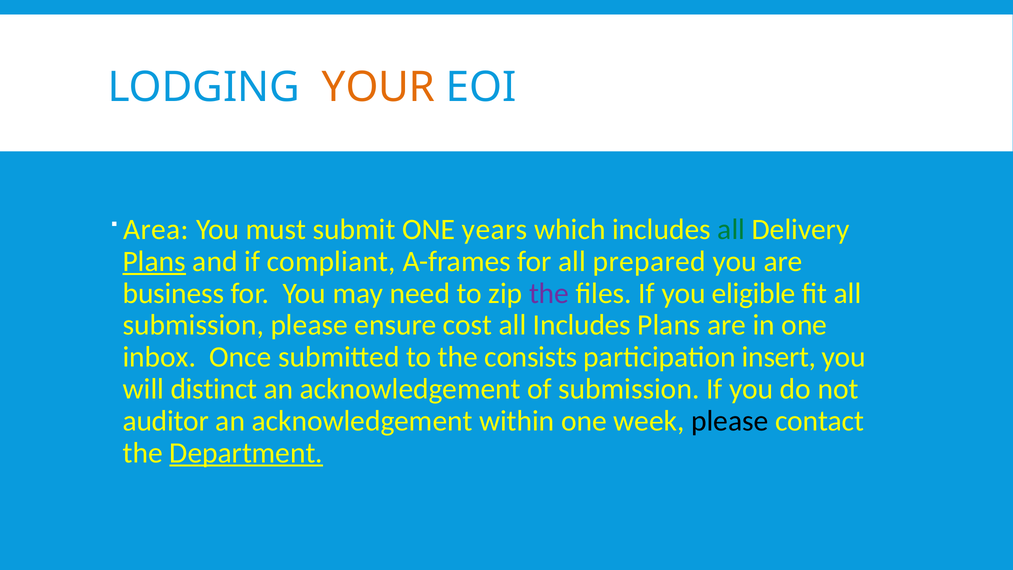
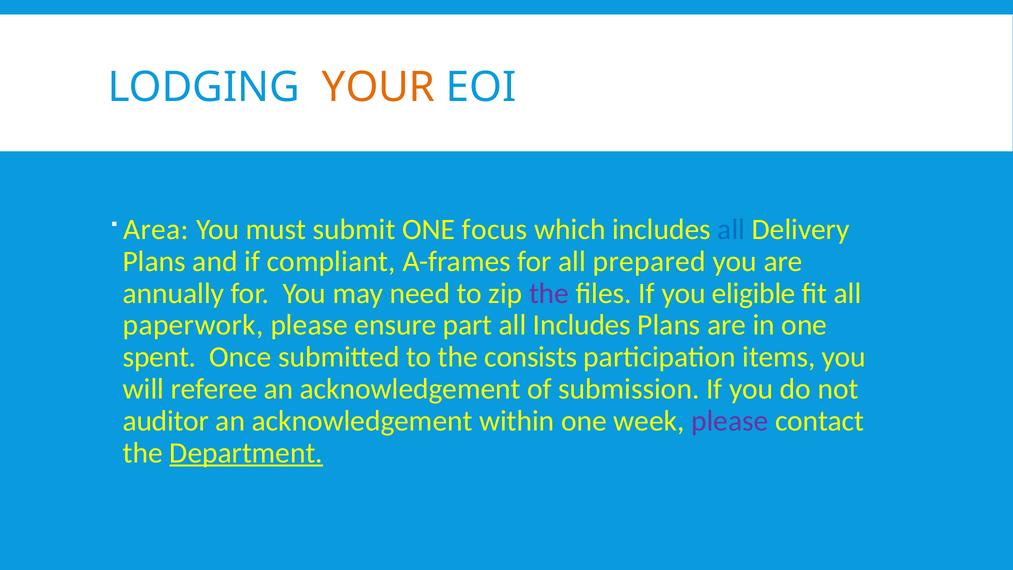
years: years -> focus (495, 229)
all colour: green -> blue (731, 229)
Plans underline: present -> none (154, 261)
business: business -> annually (173, 293)
submission: submission -> paperwork (193, 325)
cost: cost -> part (468, 325)
inbox: inbox -> spent (159, 357)
insert: insert -> items (779, 357)
distinct: distinct -> referee (214, 389)
please colour: black -> purple (730, 421)
